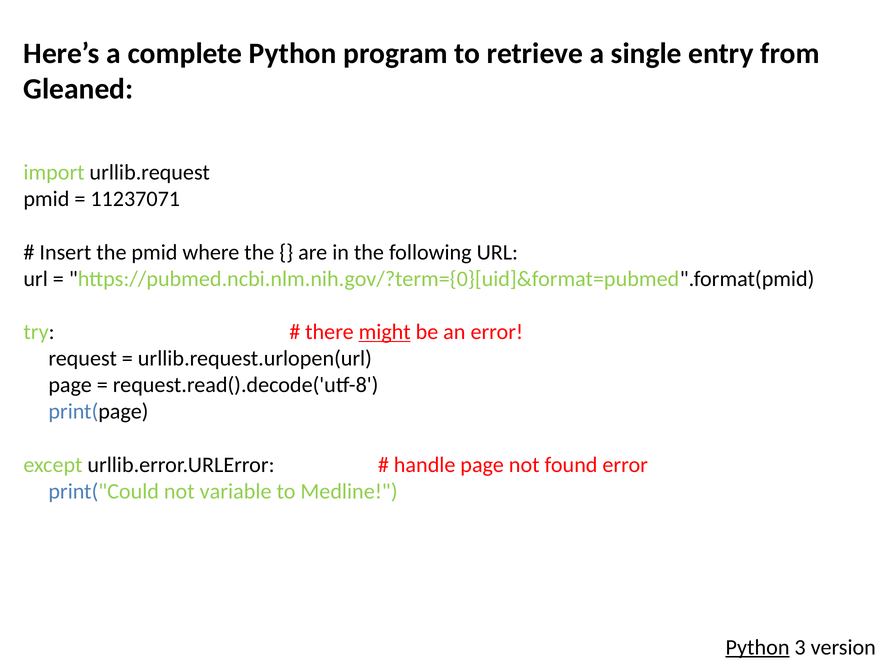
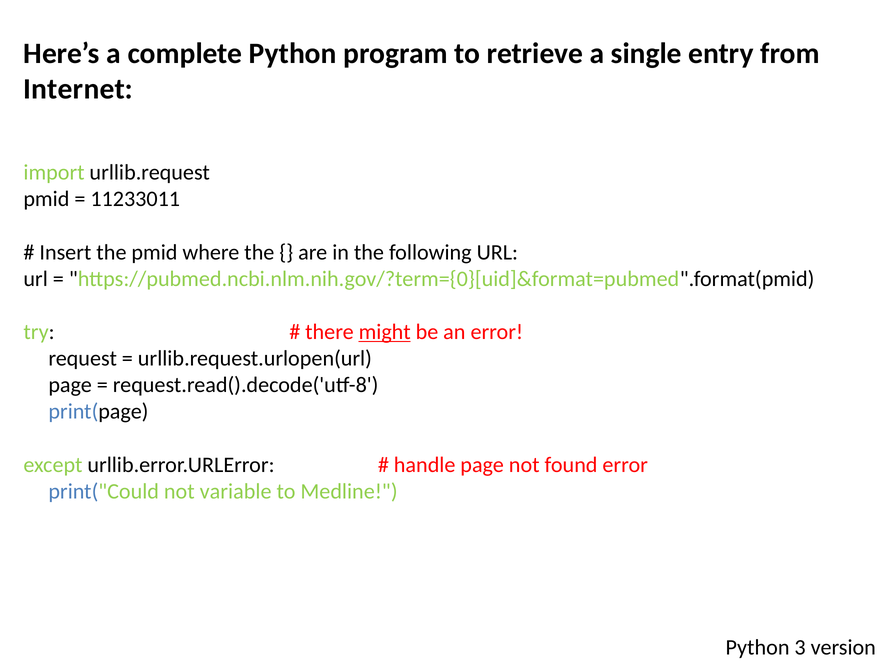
Gleaned: Gleaned -> Internet (78, 89)
11237071: 11237071 -> 11233011 (135, 199)
Python underline: present -> none (758, 648)
